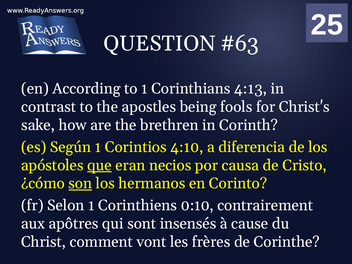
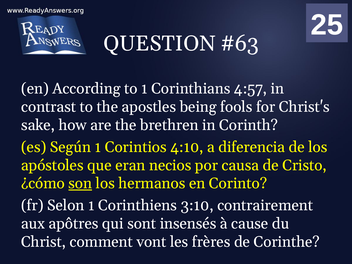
4:13: 4:13 -> 4:57 (251, 89)
que underline: present -> none (99, 165)
0:10: 0:10 -> 3:10 (197, 205)
